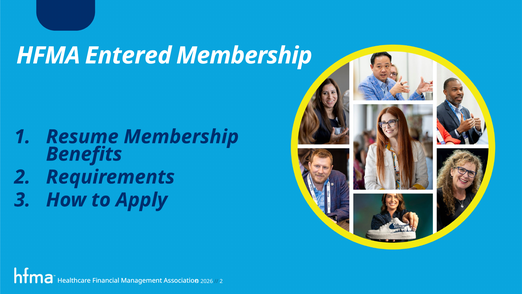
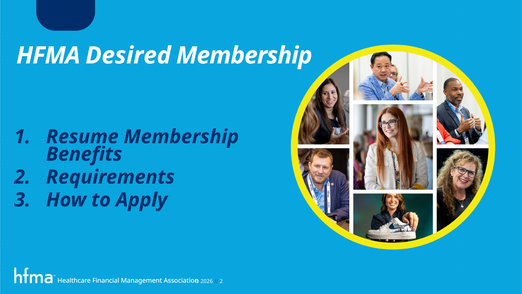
Entered: Entered -> Desired (128, 55)
